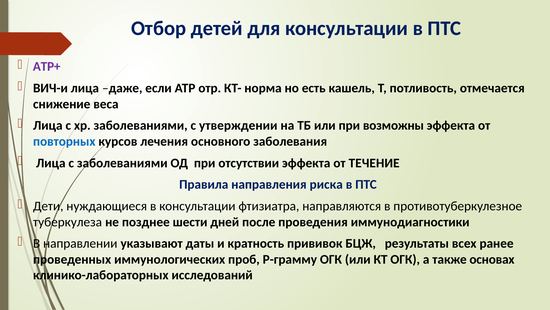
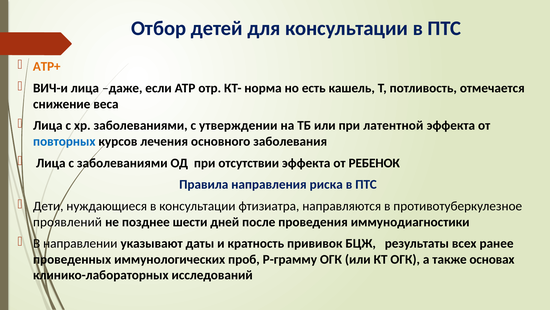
АТР+ colour: purple -> orange (47, 67)
возможны: возможны -> латентной (393, 125)
ТЕЧЕНИЕ: ТЕЧЕНИЕ -> РЕБЕНОК (374, 163)
туберкулеза: туберкулеза -> проявлений (67, 222)
